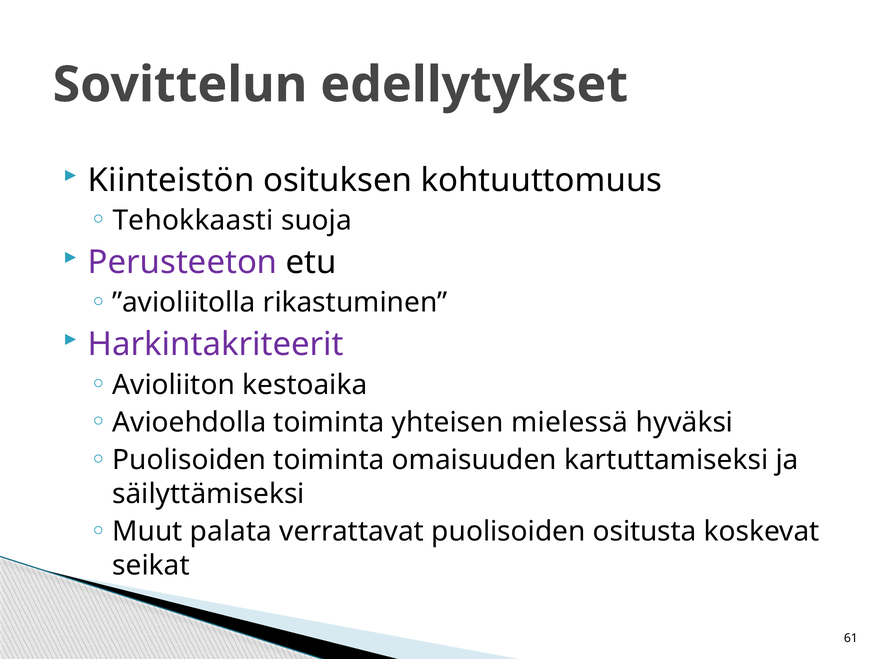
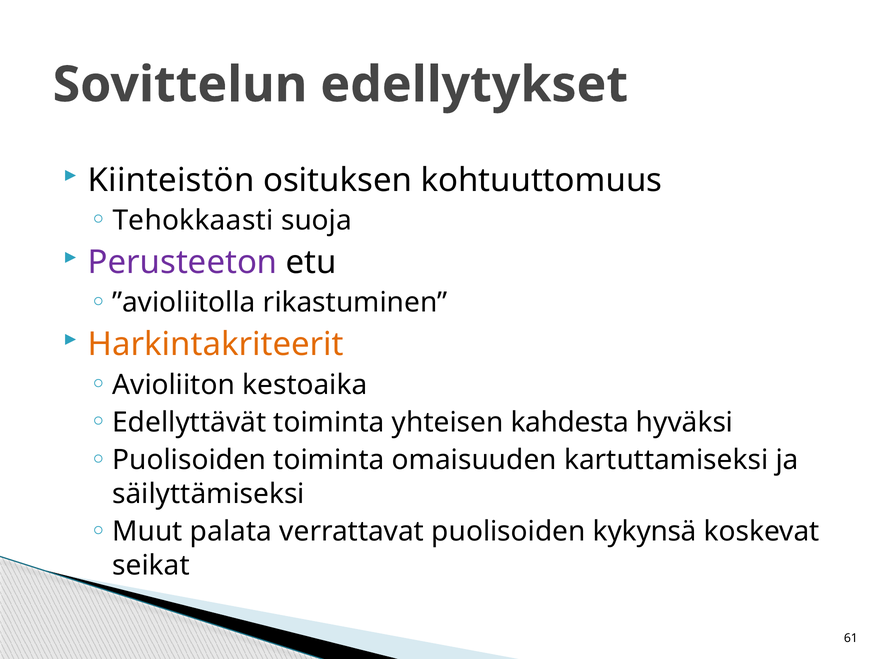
Harkintakriteerit colour: purple -> orange (216, 345)
Avioehdolla: Avioehdolla -> Edellyttävät (189, 423)
mielessä: mielessä -> kahdesta (570, 423)
ositusta: ositusta -> kykynsä (645, 532)
